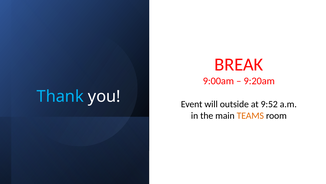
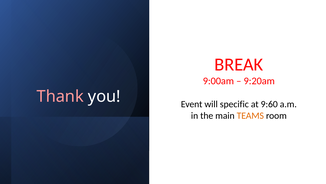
Thank colour: light blue -> pink (60, 96)
outside: outside -> specific (234, 104)
9:52: 9:52 -> 9:60 (269, 104)
